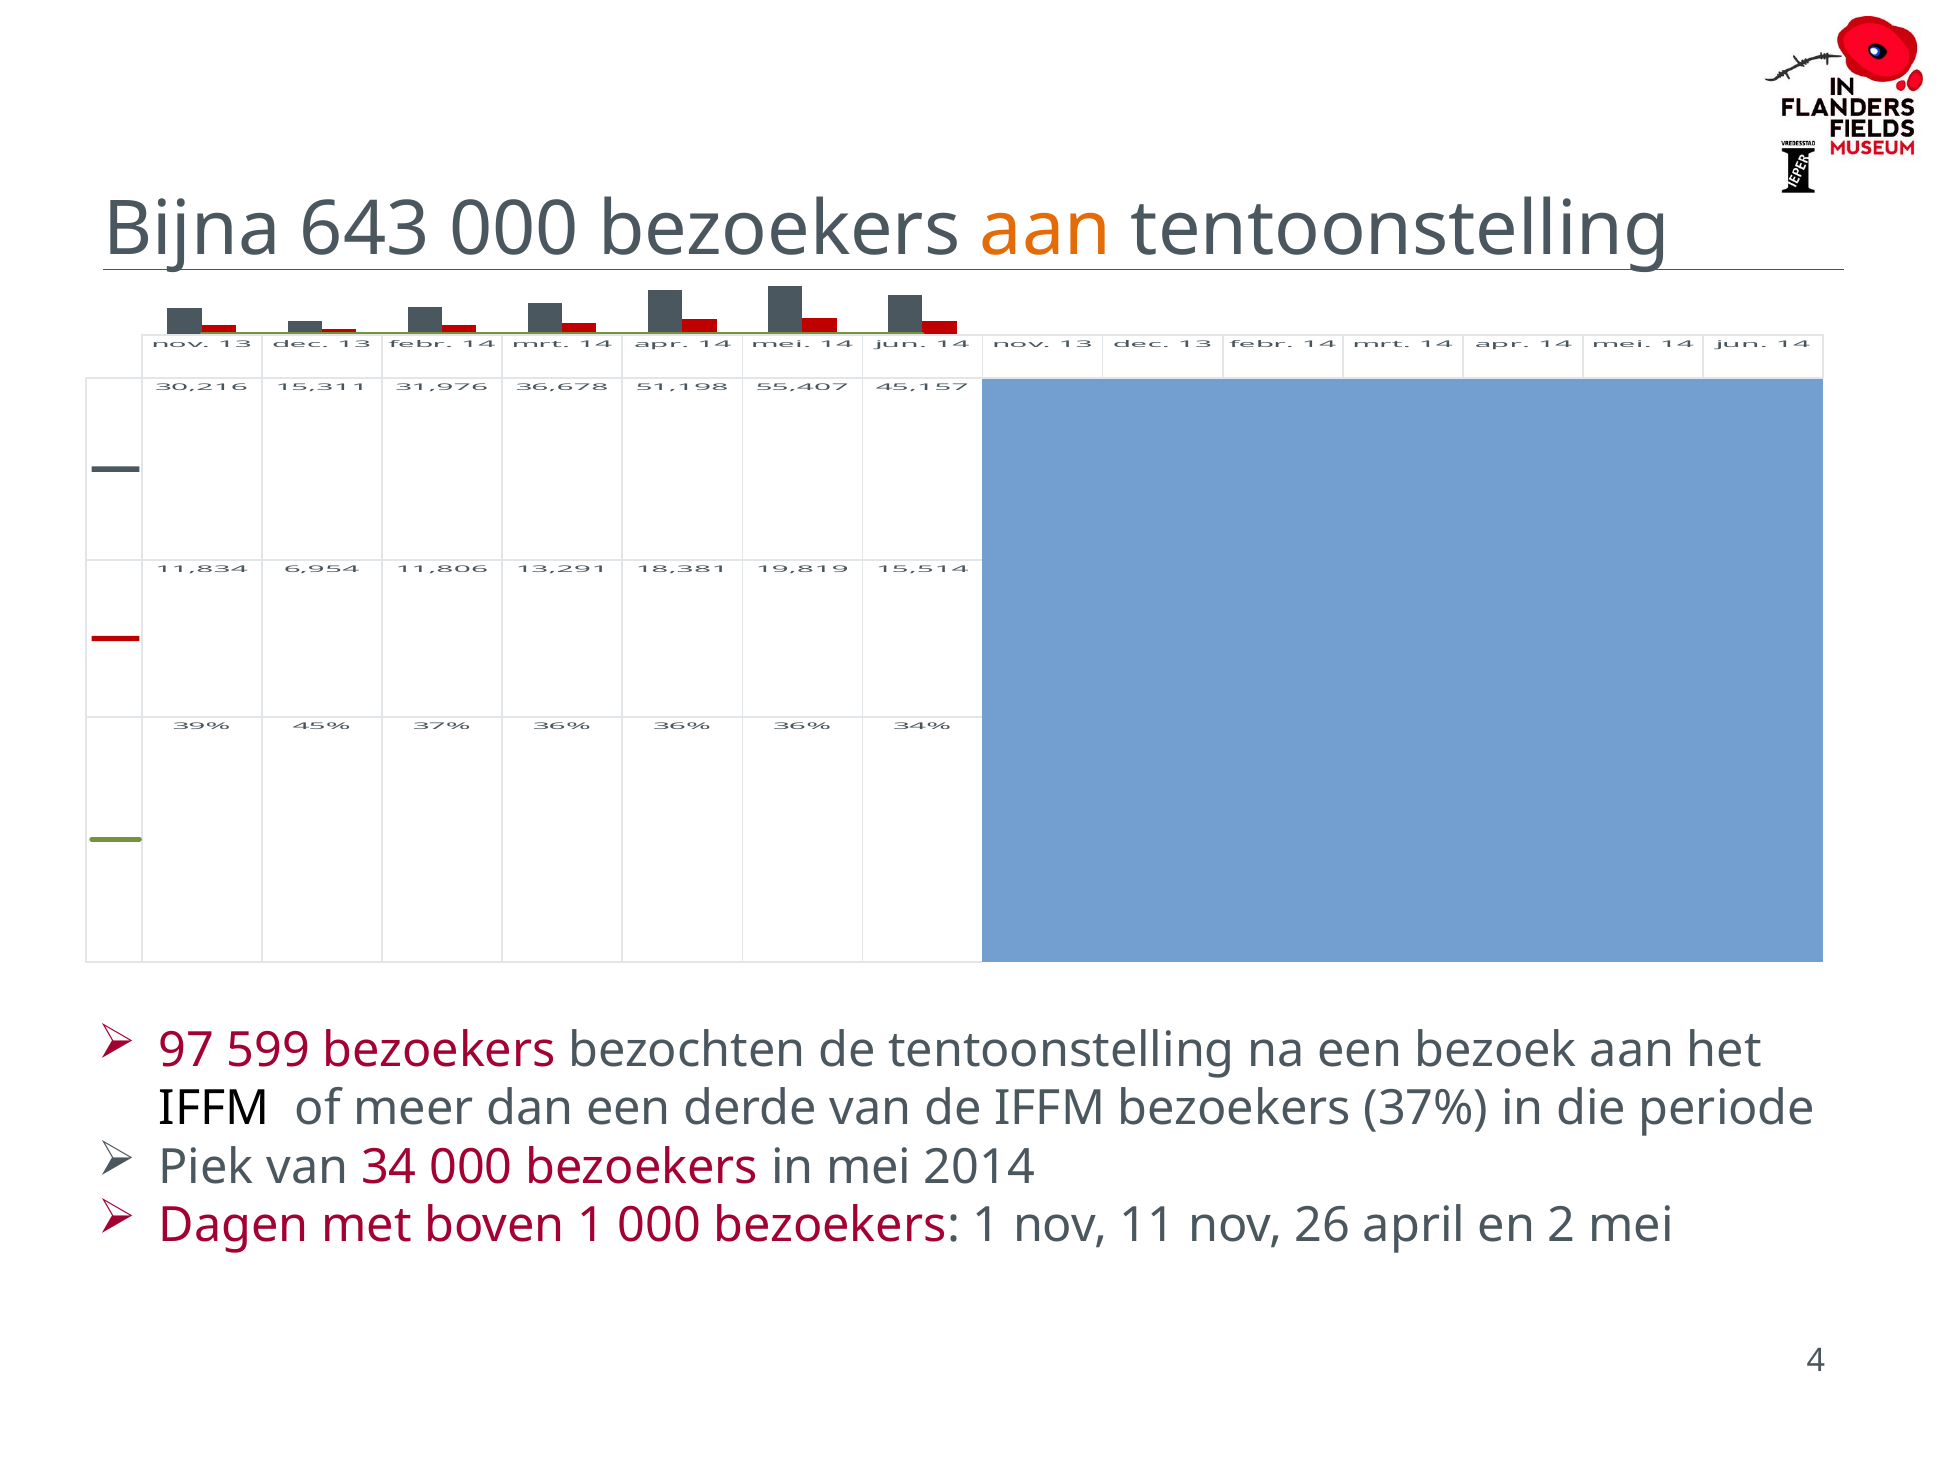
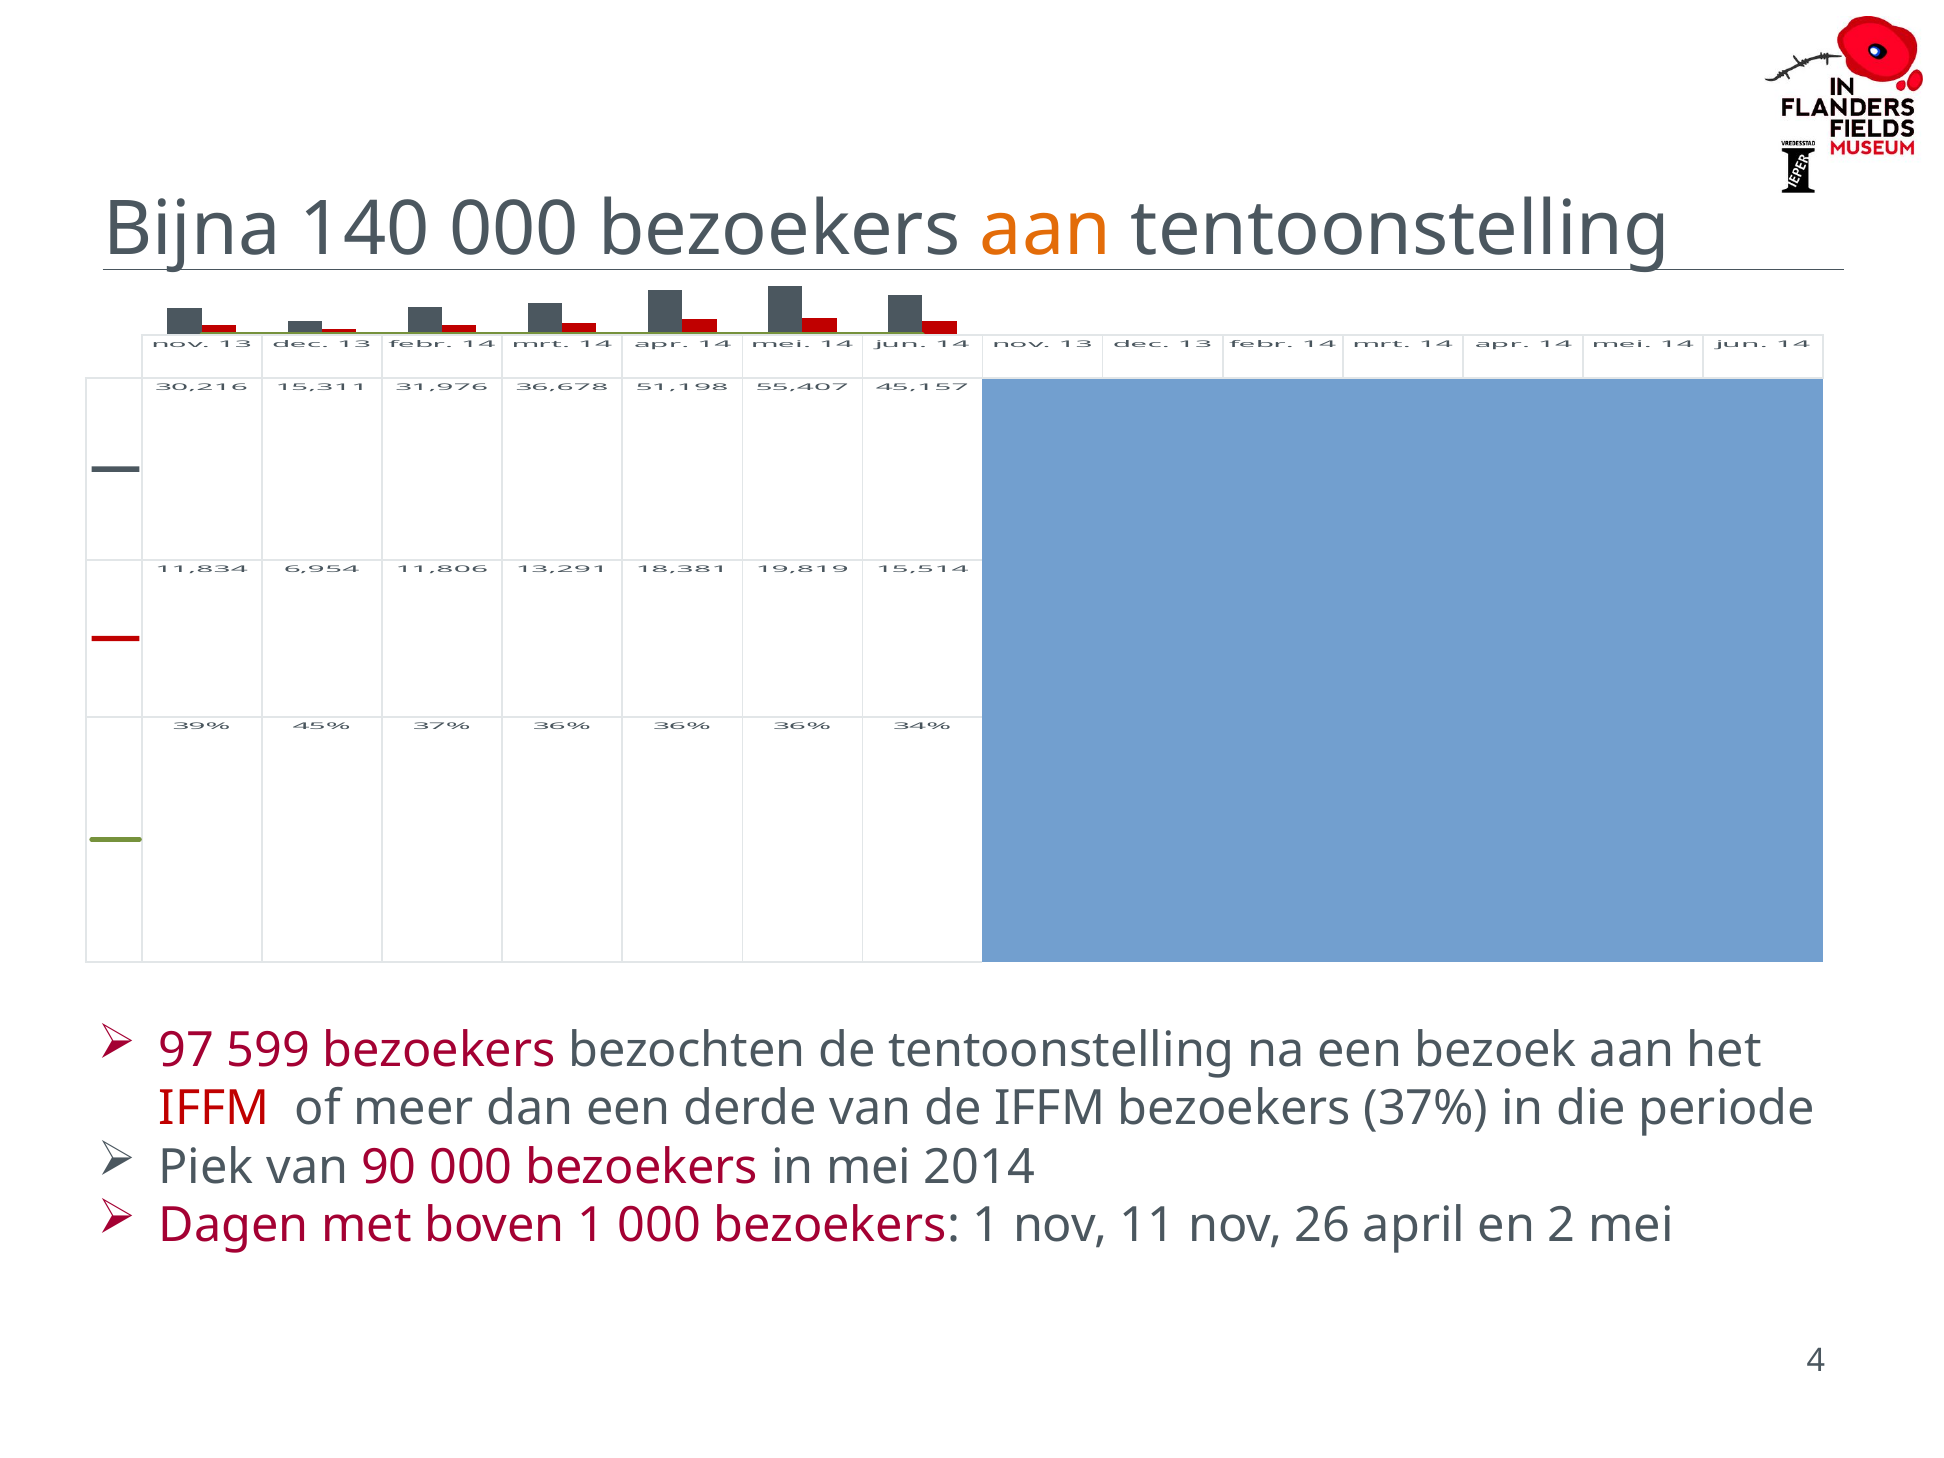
643: 643 -> 140 (365, 230)
IFFM colour: black -> red (214, 1109)
34: 34 -> 90 (389, 1167)
